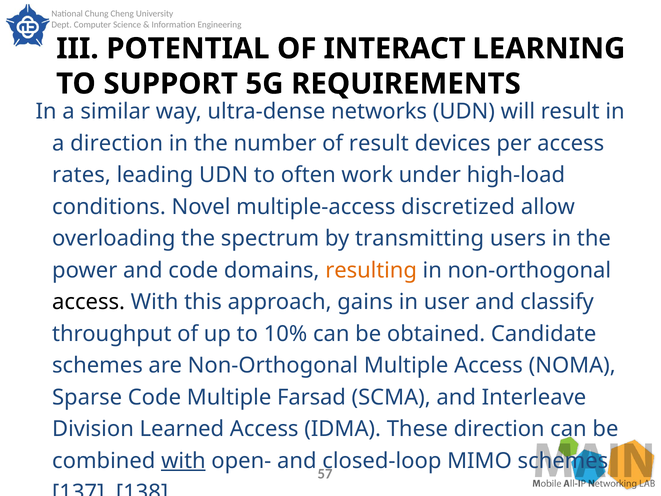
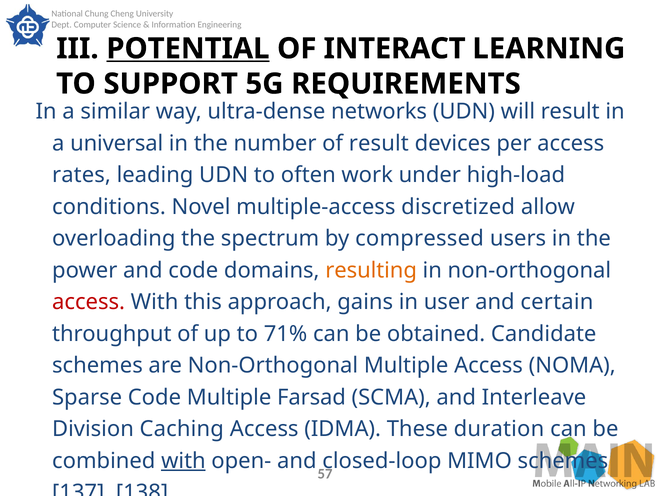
POTENTIAL underline: none -> present (188, 49)
a direction: direction -> universal (117, 143)
transmitting: transmitting -> compressed (419, 238)
access colour: black -> red (89, 302)
classify: classify -> certain (557, 302)
10%: 10% -> 71% (286, 334)
Learned: Learned -> Caching (182, 429)
These direction: direction -> duration (499, 429)
